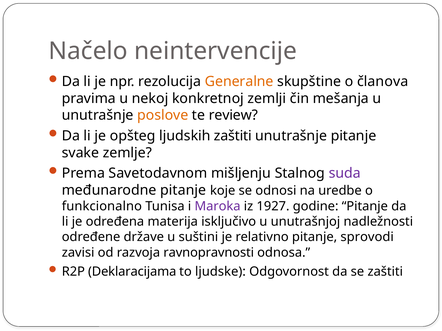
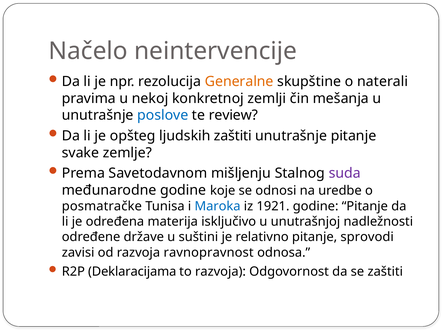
članova: članova -> naterali (383, 82)
poslove colour: orange -> blue (163, 115)
međunarodne pitanje: pitanje -> godine (183, 190)
funkcionalno: funkcionalno -> posmatračke (102, 206)
Maroka colour: purple -> blue (218, 206)
1927: 1927 -> 1921 (273, 206)
ravnopravnosti: ravnopravnosti -> ravnopravnost (209, 253)
to ljudske: ljudske -> razvoja (220, 272)
